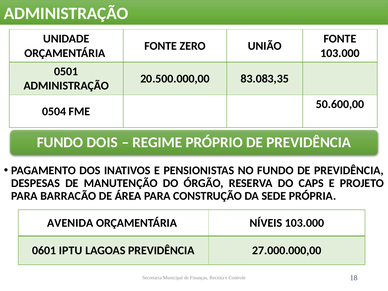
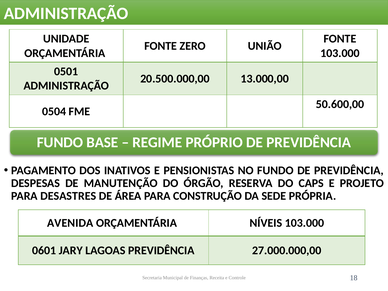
83.083,35: 83.083,35 -> 13.000,00 (265, 79)
DOIS: DOIS -> BASE (102, 142)
BARRACÃO: BARRACÃO -> DESASTRES (68, 196)
IPTU: IPTU -> JARY (71, 251)
